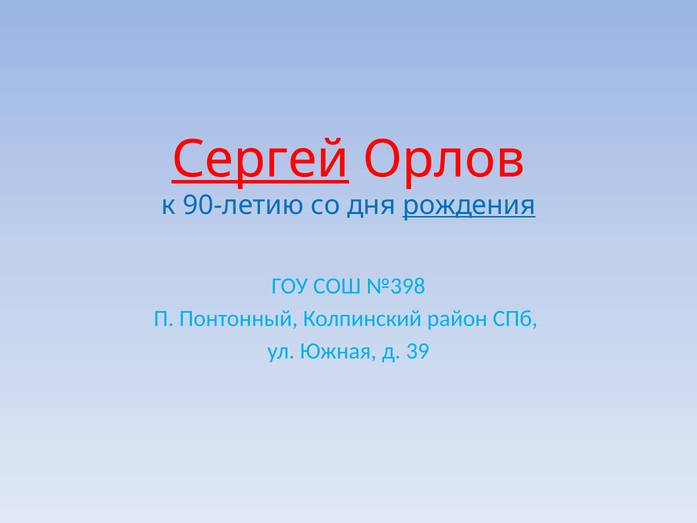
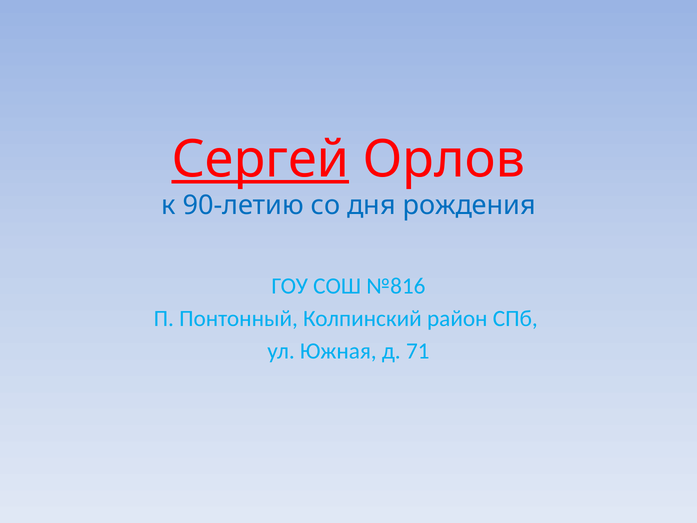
рождения underline: present -> none (469, 205)
№398: №398 -> №816 (396, 286)
39: 39 -> 71 (418, 351)
